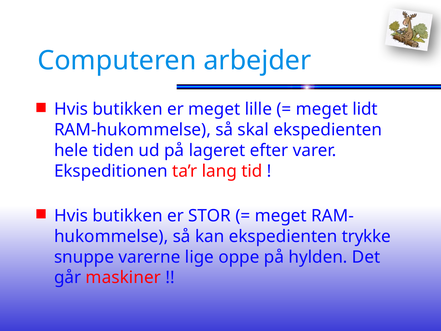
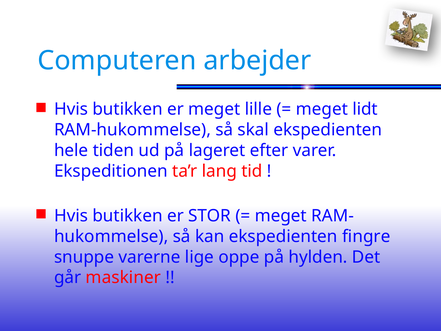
trykke: trykke -> fingre (366, 236)
